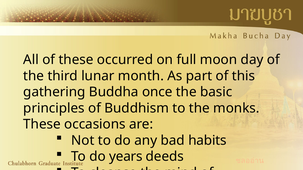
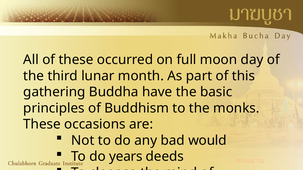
once: once -> have (157, 92)
habits: habits -> would (207, 141)
